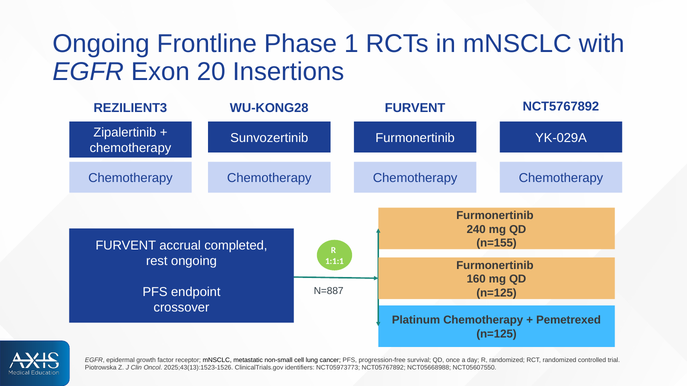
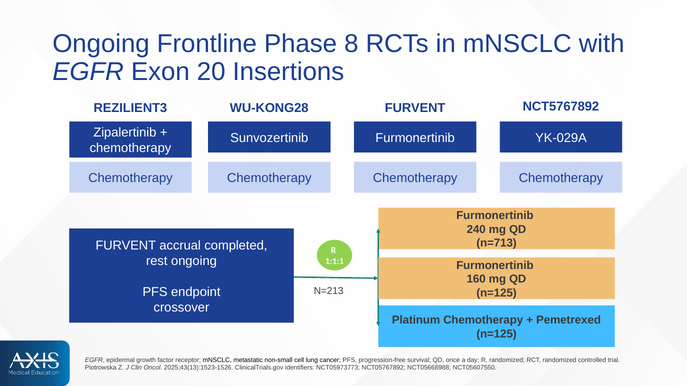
1: 1 -> 8 (351, 44)
n=155: n=155 -> n=713 (497, 243)
N=887: N=887 -> N=213 (329, 291)
